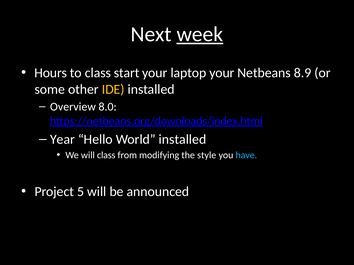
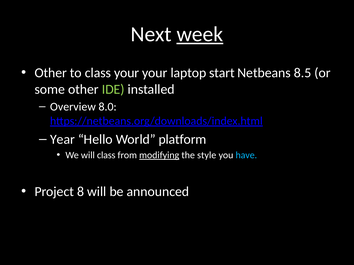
Hours: Hours -> Other (51, 73)
class start: start -> your (127, 73)
laptop your: your -> start (222, 73)
8.9: 8.9 -> 8.5 (303, 73)
IDE colour: yellow -> light green (113, 89)
World installed: installed -> platform (183, 140)
modifying underline: none -> present (159, 155)
5: 5 -> 8 (81, 192)
